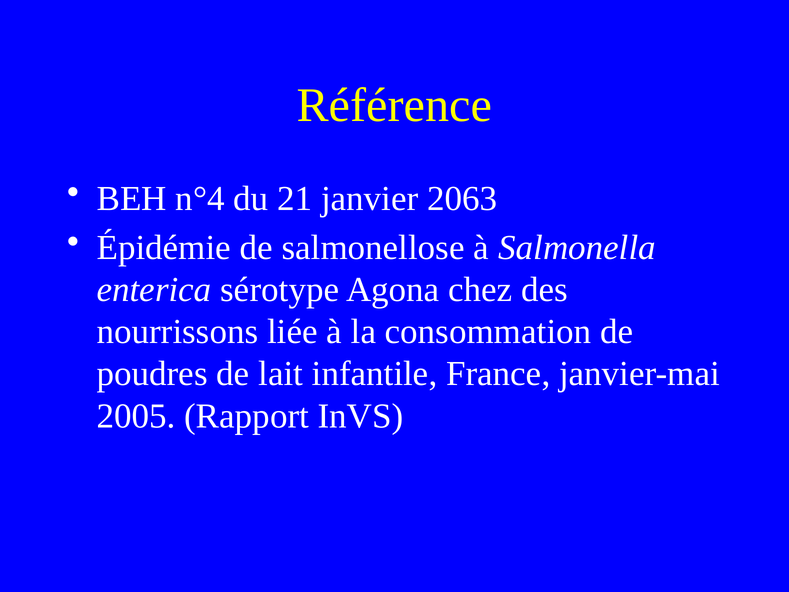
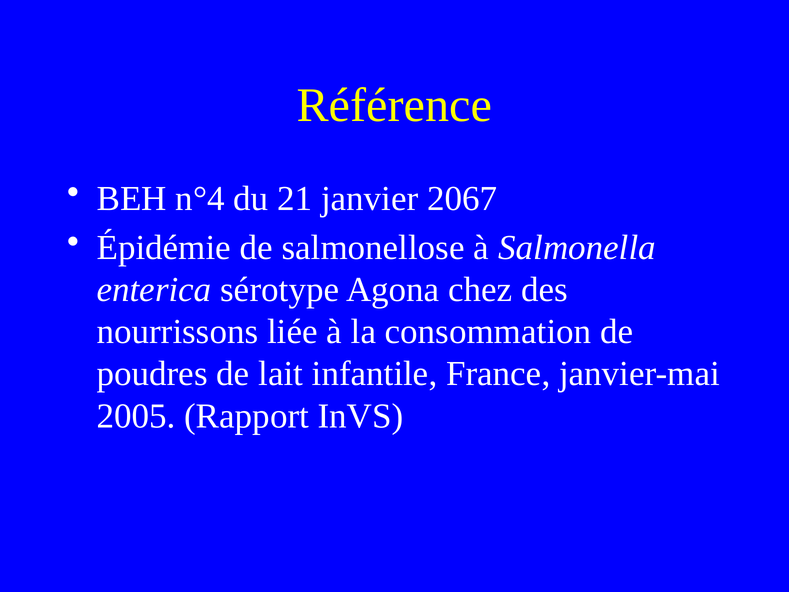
2063: 2063 -> 2067 (462, 198)
